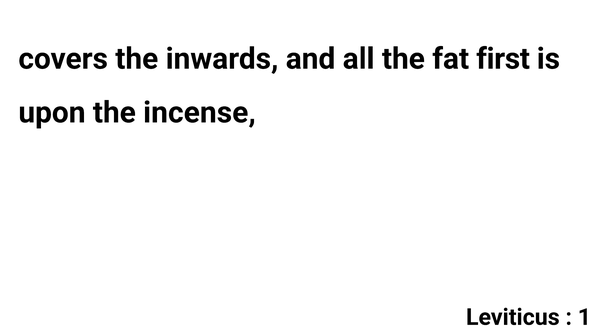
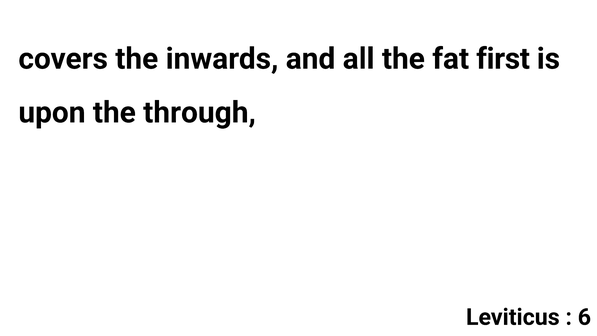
incense: incense -> through (200, 113)
1: 1 -> 6 (584, 317)
